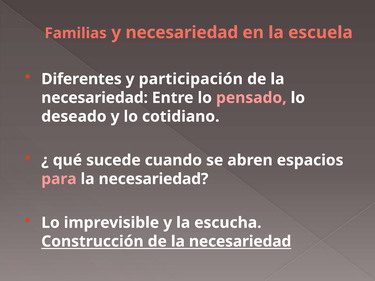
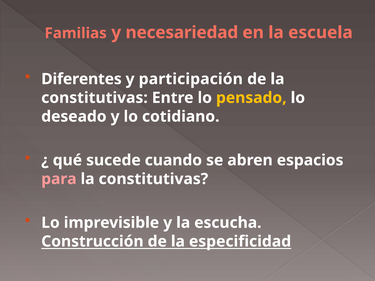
necesariedad: necesariedad -> constitutivas (95, 98)
pensado colour: pink -> yellow (251, 98)
necesariedad: necesariedad -> constitutivas (153, 179)
Construcción de la necesariedad: necesariedad -> especificidad (240, 242)
